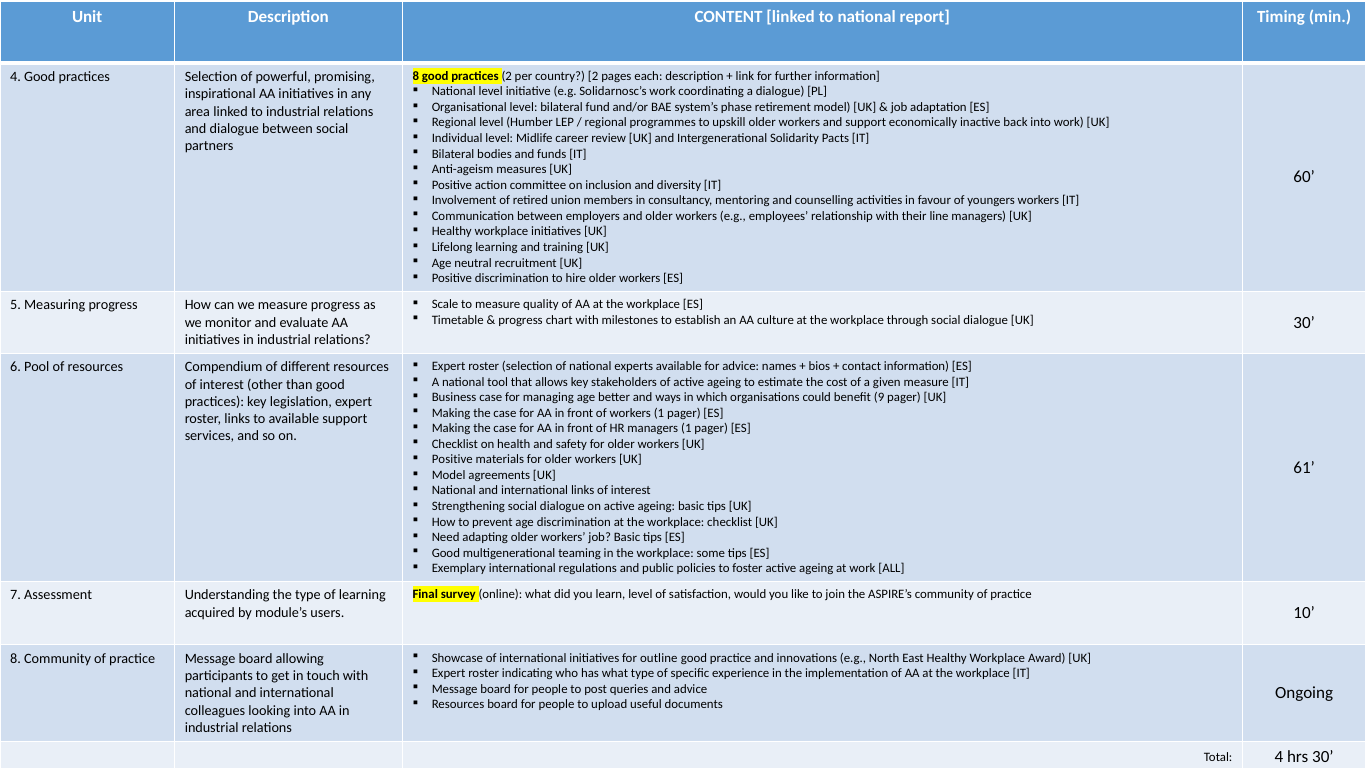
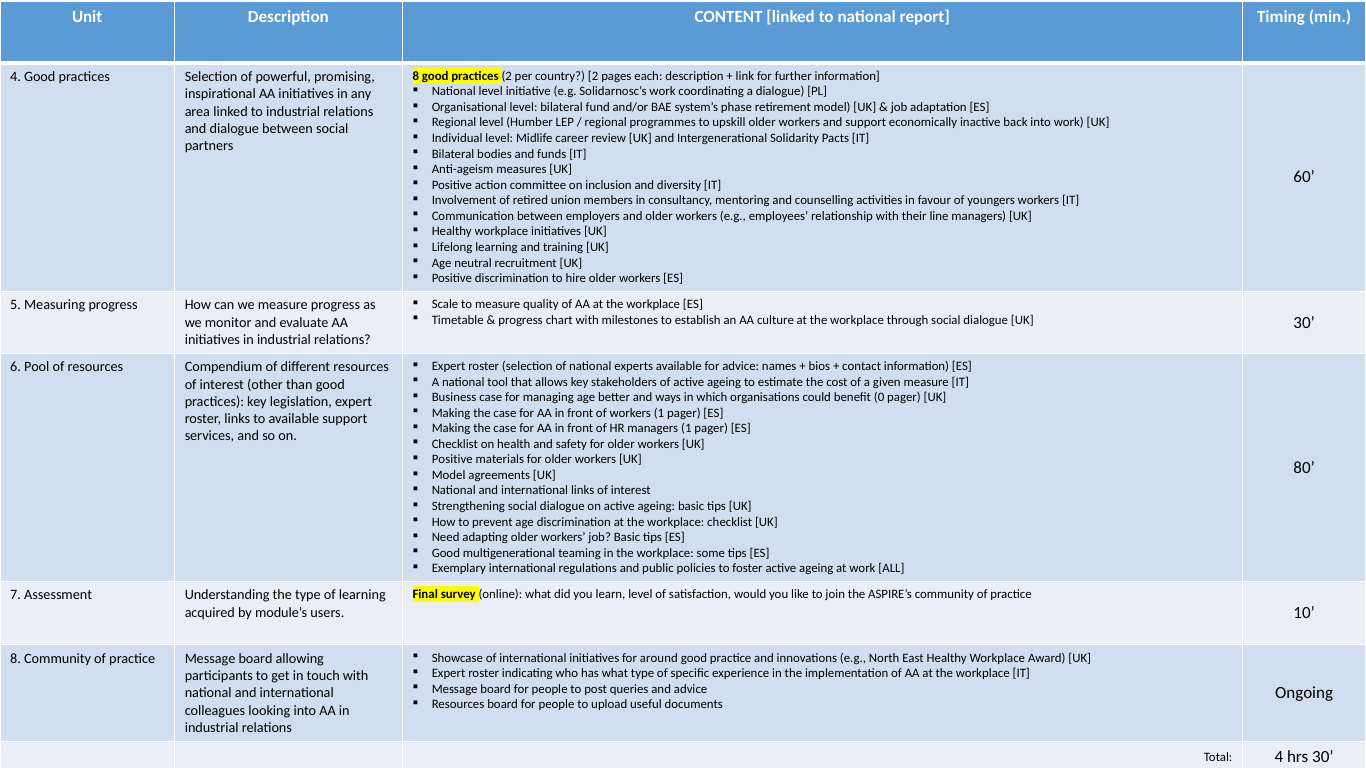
9: 9 -> 0 (879, 398)
61: 61 -> 80 (1304, 468)
outline: outline -> around (659, 658)
